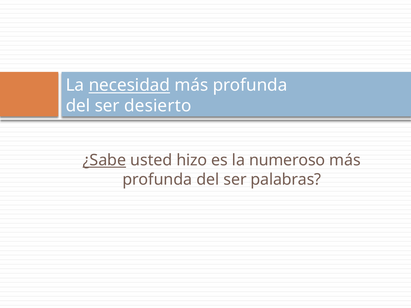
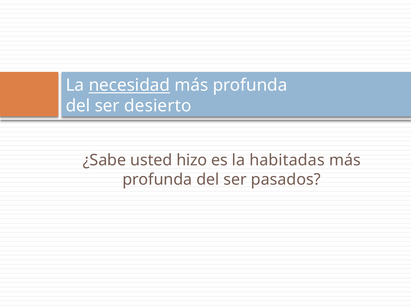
¿Sabe underline: present -> none (104, 160)
numeroso: numeroso -> habitadas (287, 160)
palabras: palabras -> pasados (286, 180)
